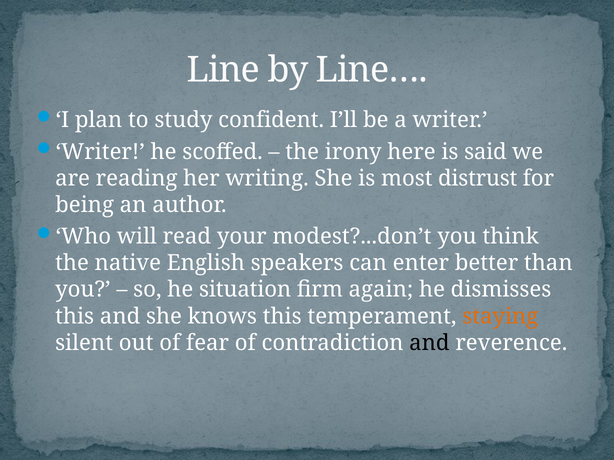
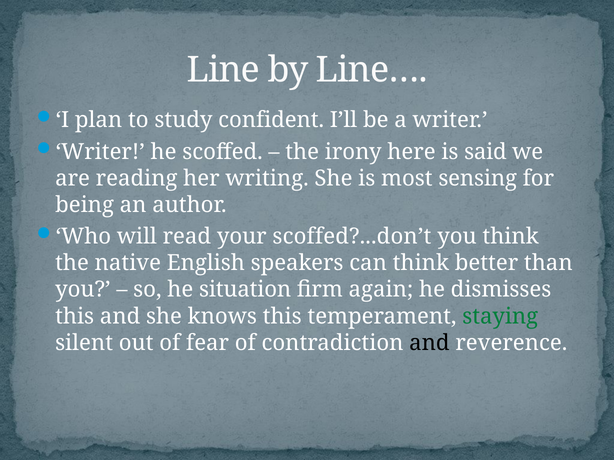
distrust: distrust -> sensing (478, 179)
modest?...don’t: modest?...don’t -> scoffed?...don’t (352, 237)
can enter: enter -> think (421, 263)
staying colour: orange -> green (500, 317)
